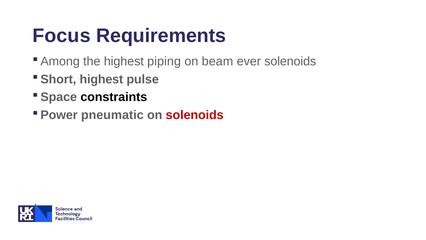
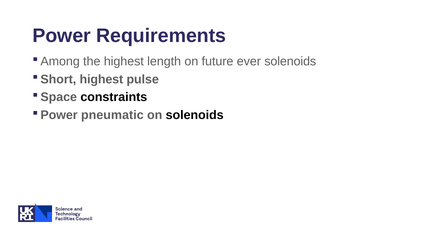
Focus: Focus -> Power (62, 36)
piping: piping -> length (164, 61)
beam: beam -> future (218, 61)
solenoids colour: red -> black (195, 115)
